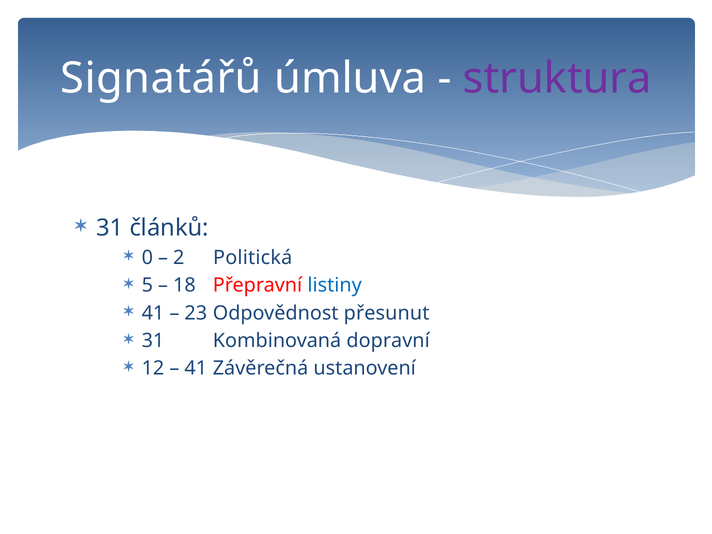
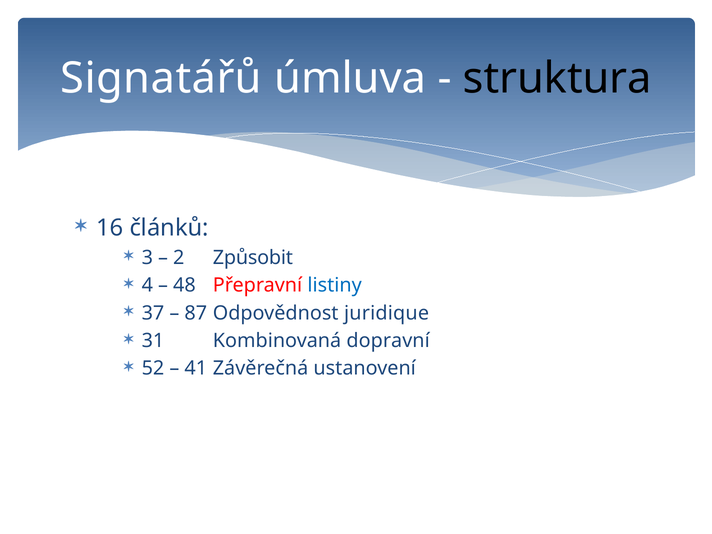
struktura colour: purple -> black (557, 78)
31: 31 -> 16 (110, 228)
0: 0 -> 3 (147, 258)
Politická: Politická -> Způsobit (253, 258)
5: 5 -> 4 (147, 285)
18: 18 -> 48 (184, 285)
41: 41 -> 37 (153, 313)
23: 23 -> 87 (196, 313)
přesunut: přesunut -> juridique (387, 313)
12: 12 -> 52 (153, 368)
